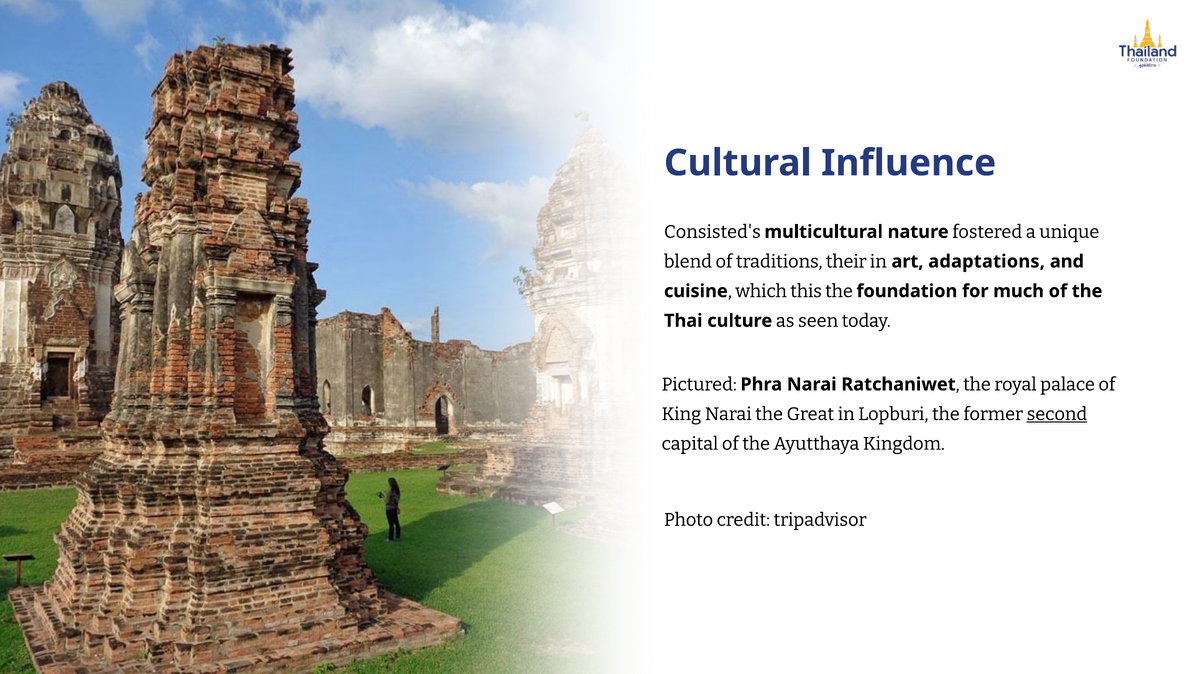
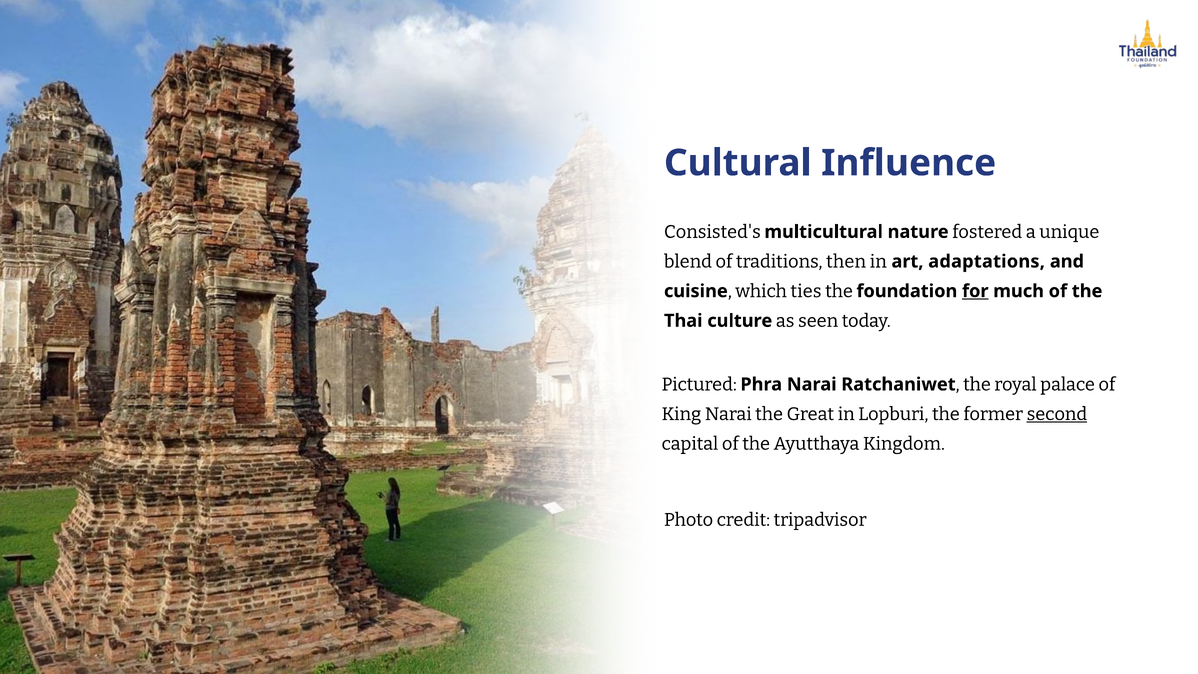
their: their -> then (846, 261)
this: this -> ties (806, 291)
for underline: none -> present (975, 291)
